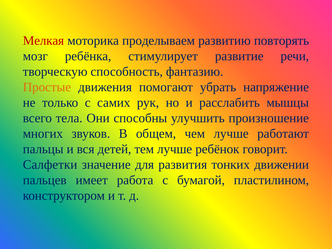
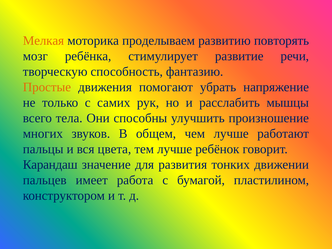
Мелкая colour: red -> orange (43, 41)
детей: детей -> цвета (114, 149)
Салфетки: Салфетки -> Карандаш (50, 165)
